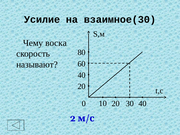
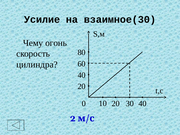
воска: воска -> огонь (56, 43)
называют: называют -> цилиндра (37, 65)
